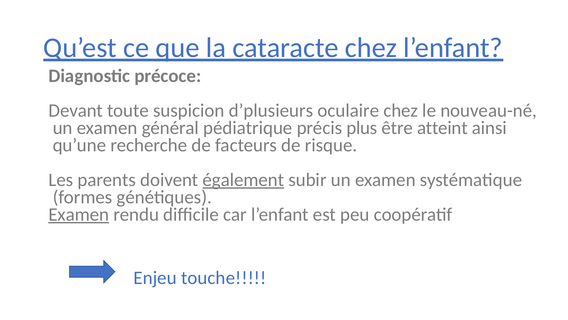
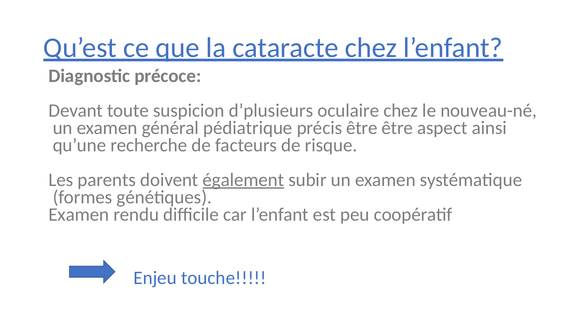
précis plus: plus -> être (362, 128)
atteint: atteint -> aspect (442, 128)
Examen underline: present -> none (79, 214)
